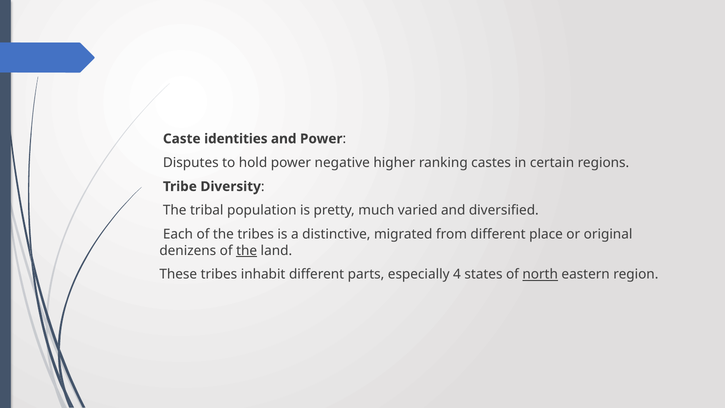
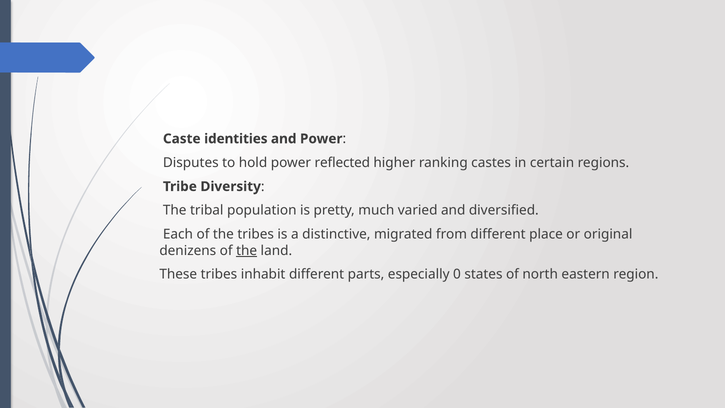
negative: negative -> reflected (342, 163)
4: 4 -> 0 (457, 274)
north underline: present -> none (540, 274)
